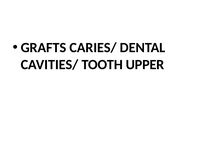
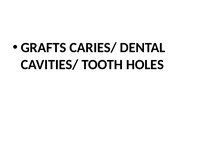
UPPER: UPPER -> HOLES (145, 65)
